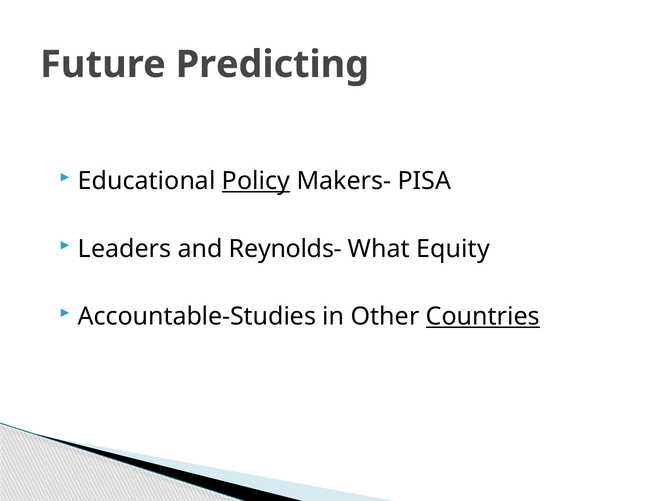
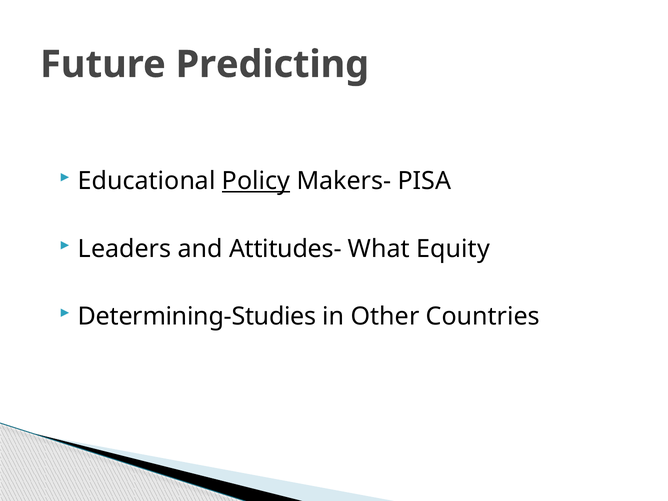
Reynolds-: Reynolds- -> Attitudes- (285, 249)
Accountable-Studies: Accountable-Studies -> Determining-Studies (197, 316)
Countries underline: present -> none (483, 316)
